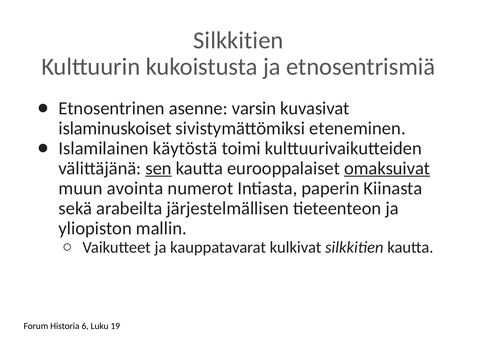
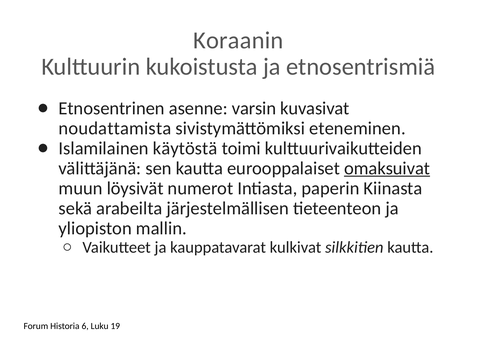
Silkkitien: Silkkitien -> Koraanin (238, 40)
islaminuskoiset: islaminuskoiset -> noudattamista (115, 128)
sen underline: present -> none (159, 168)
avointa: avointa -> löysivät (135, 188)
